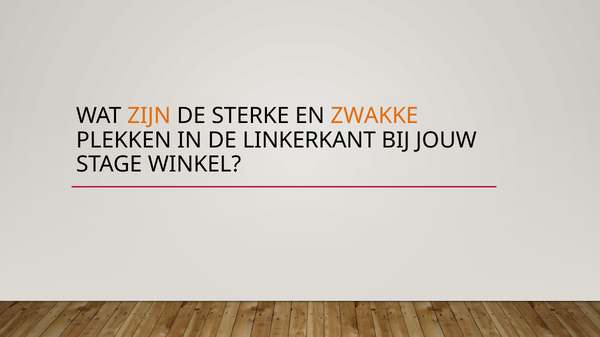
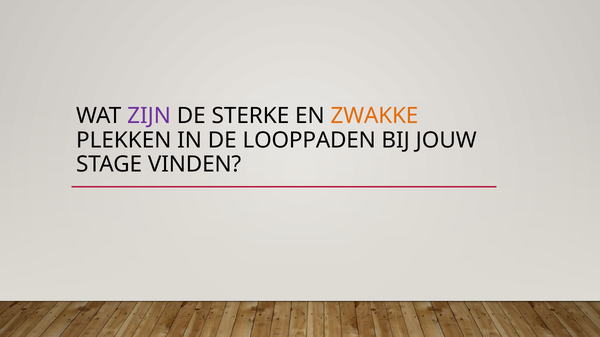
ZIJN colour: orange -> purple (149, 116)
LINKERKANT: LINKERKANT -> LOOPPADEN (309, 140)
WINKEL: WINKEL -> VINDEN (195, 165)
